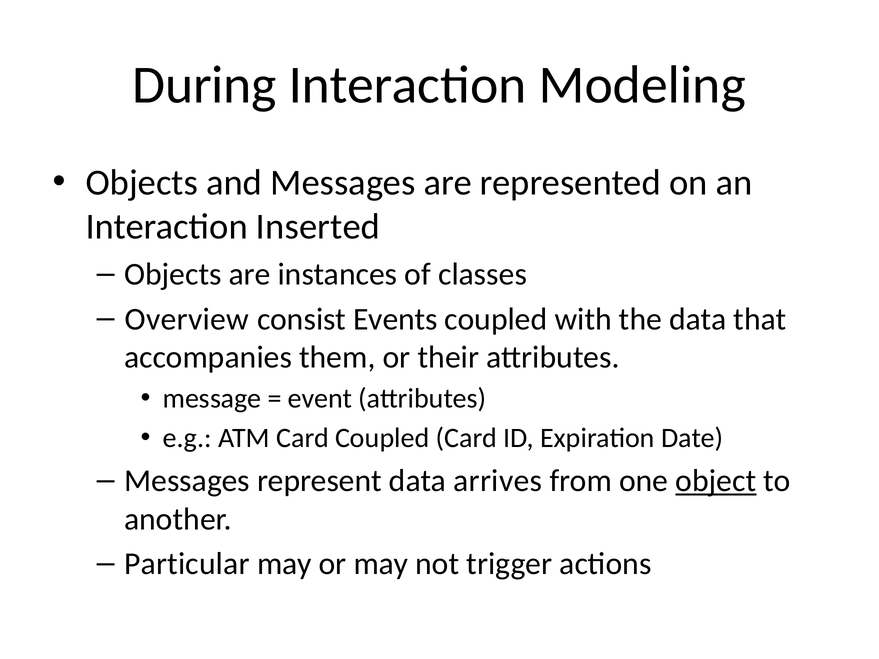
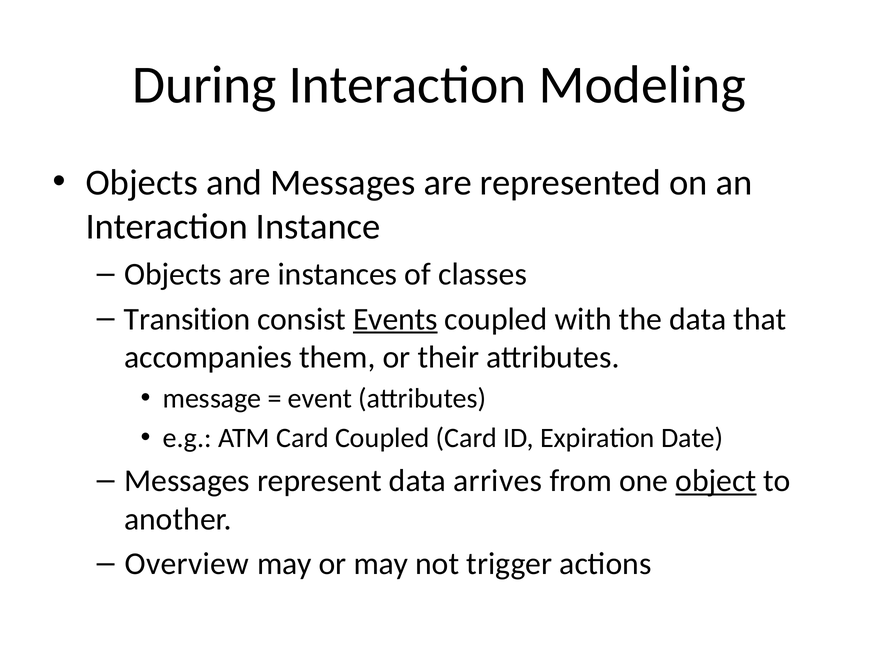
Inserted: Inserted -> Instance (318, 227)
Overview: Overview -> Transition (187, 319)
Events underline: none -> present (395, 319)
Particular: Particular -> Overview (187, 564)
